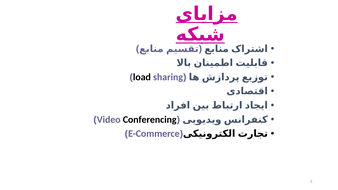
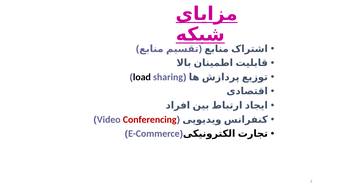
Conferencing colour: black -> red (150, 120)
